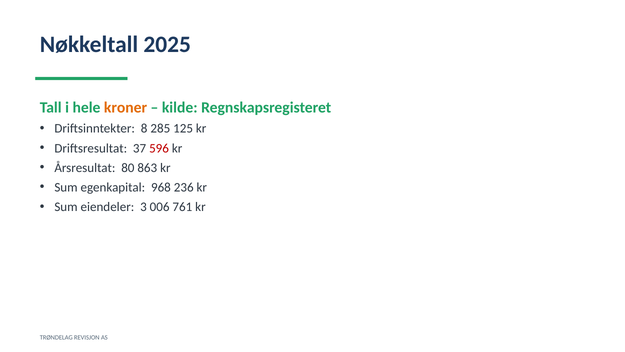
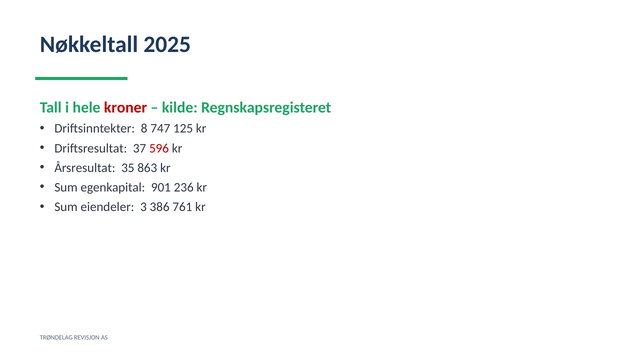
kroner colour: orange -> red (126, 108)
285: 285 -> 747 (160, 129)
80: 80 -> 35 (128, 168)
968: 968 -> 901 (161, 187)
006: 006 -> 386 (160, 207)
